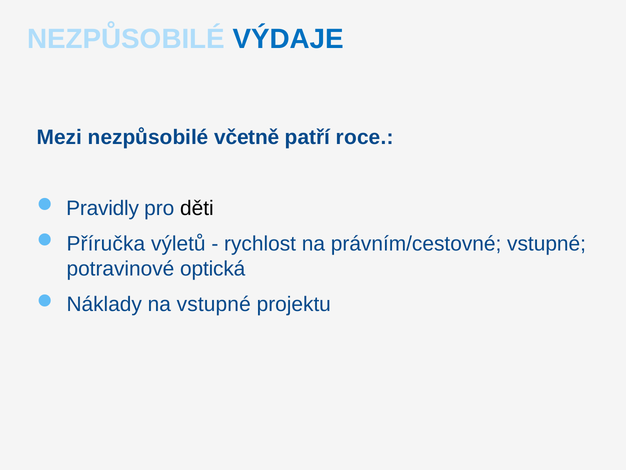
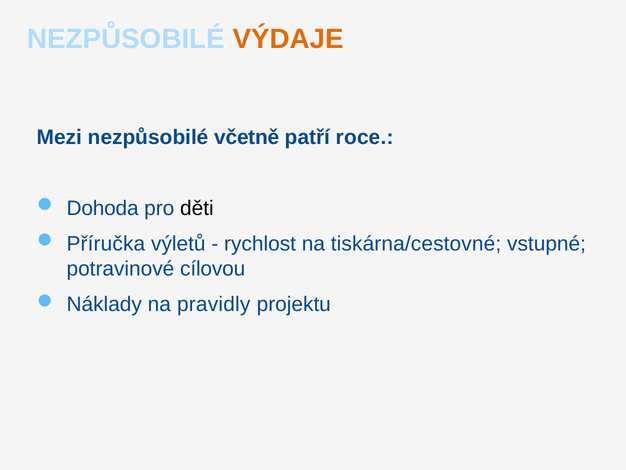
VÝDAJE colour: blue -> orange (288, 39)
Pravidly: Pravidly -> Dohoda (103, 208)
právním/cestovné: právním/cestovné -> tiskárna/cestovné (416, 244)
optická: optická -> cílovou (213, 269)
na vstupné: vstupné -> pravidly (214, 304)
